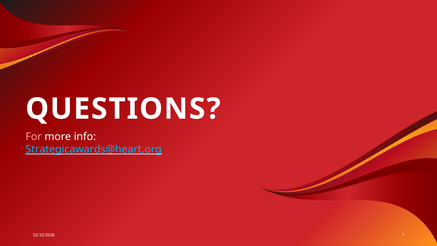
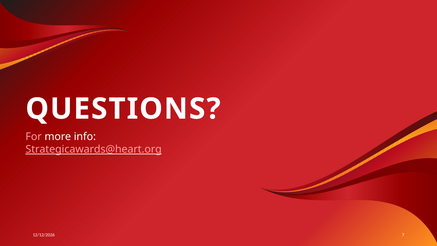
Strategicawards@heart.org colour: light blue -> pink (94, 149)
